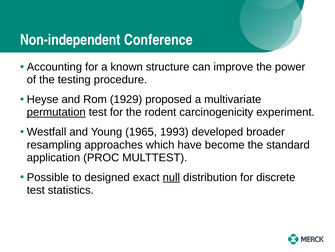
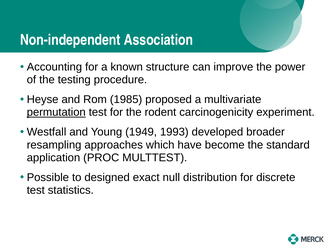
Conference: Conference -> Association (158, 40)
1929: 1929 -> 1985 (126, 99)
1965: 1965 -> 1949 (141, 132)
null underline: present -> none (171, 177)
